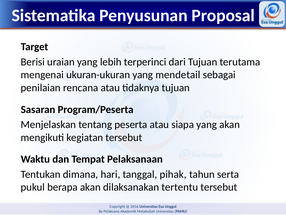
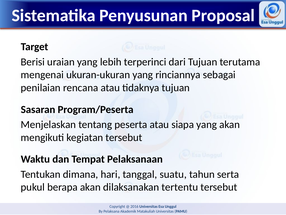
mendetail: mendetail -> rinciannya (178, 75)
pihak: pihak -> suatu (173, 174)
